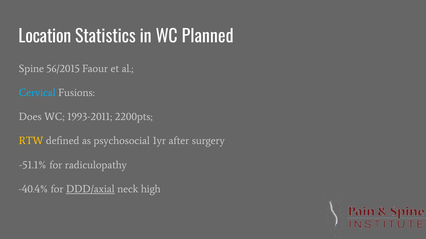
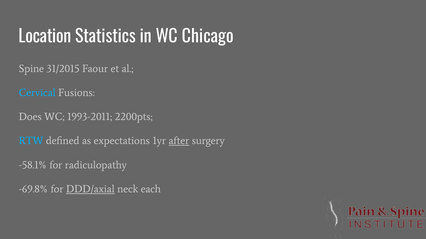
Planned: Planned -> Chicago (208, 37)
56/2015: 56/2015 -> 31/2015 (63, 69)
RTW colour: yellow -> light blue (31, 141)
psychosocial: psychosocial -> expectations (122, 141)
after underline: none -> present (179, 141)
-51.1%: -51.1% -> -58.1% (33, 165)
-40.4%: -40.4% -> -69.8% (33, 189)
high: high -> each (151, 189)
